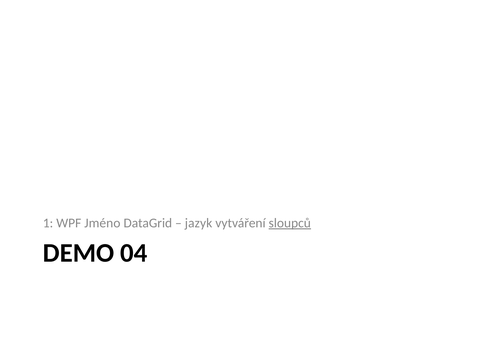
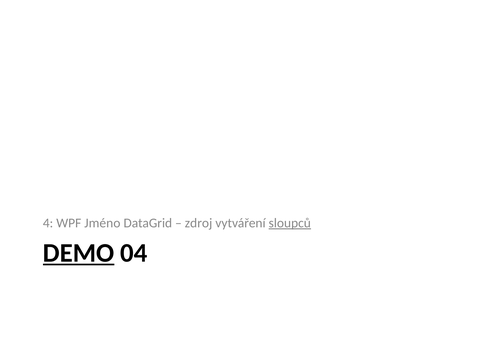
1: 1 -> 4 (48, 223)
jazyk: jazyk -> zdroj (199, 223)
DEMO underline: none -> present (79, 253)
